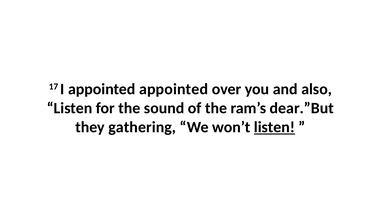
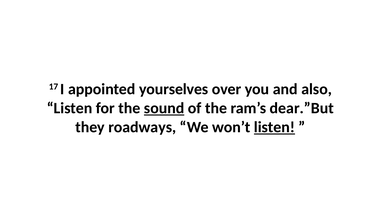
appointed appointed: appointed -> yourselves (174, 89)
sound underline: none -> present (164, 108)
gathering: gathering -> roadways (142, 127)
